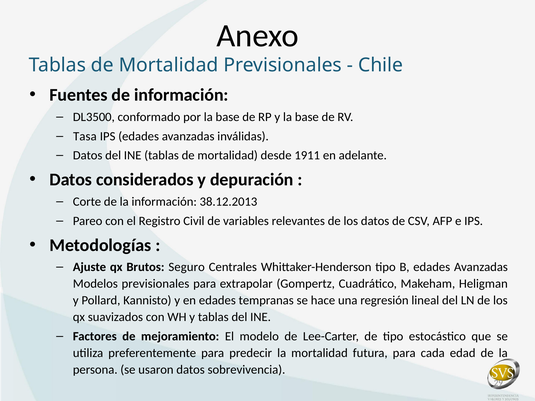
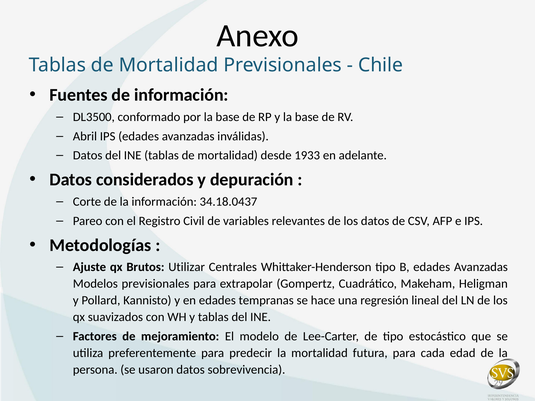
Tasa: Tasa -> Abril (85, 136)
1911: 1911 -> 1933 (307, 155)
38.12.2013: 38.12.2013 -> 34.18.0437 (228, 202)
Seguro: Seguro -> Utilizar (187, 267)
